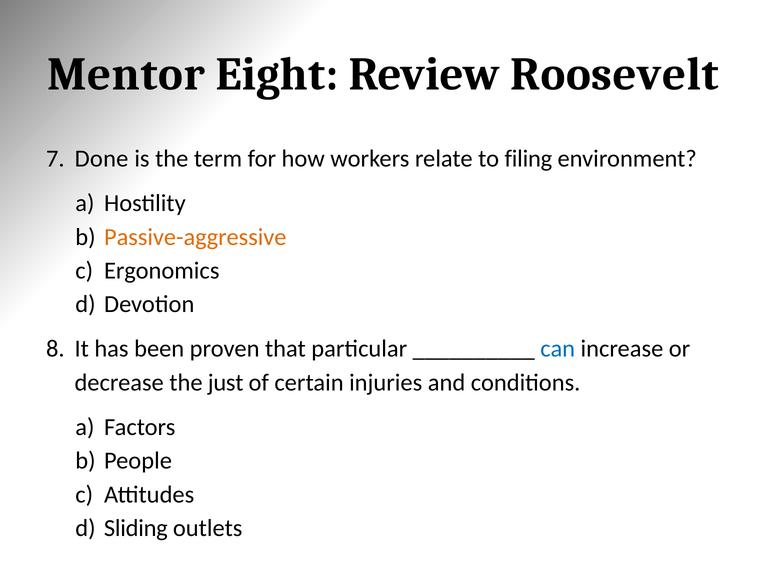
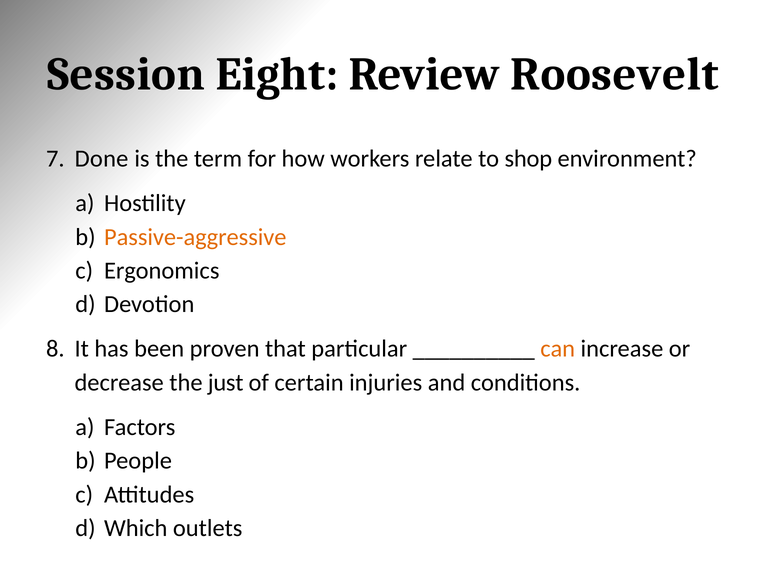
Mentor: Mentor -> Session (126, 74)
filing: filing -> shop (528, 159)
can colour: blue -> orange (558, 349)
Sliding: Sliding -> Which (136, 528)
